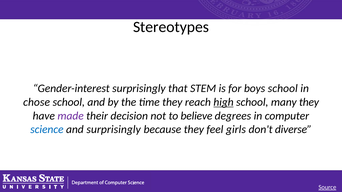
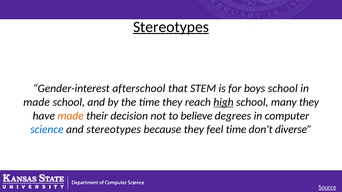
Stereotypes underline: none -> present (171, 27)
Gender-interest surprisingly: surprisingly -> afterschool (139, 89)
chose: chose -> made (37, 102)
made colour: purple -> orange (71, 116)
and surprisingly: surprisingly -> stereotypes (114, 130)
feel girls: girls -> time (236, 130)
